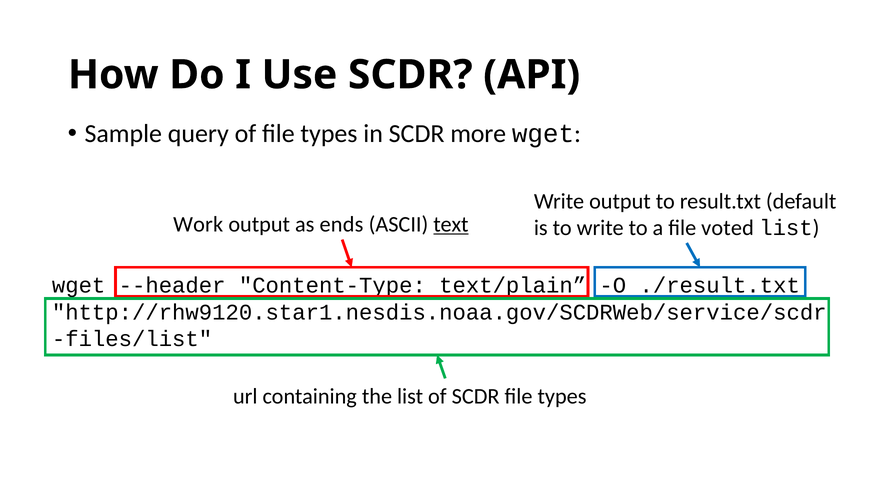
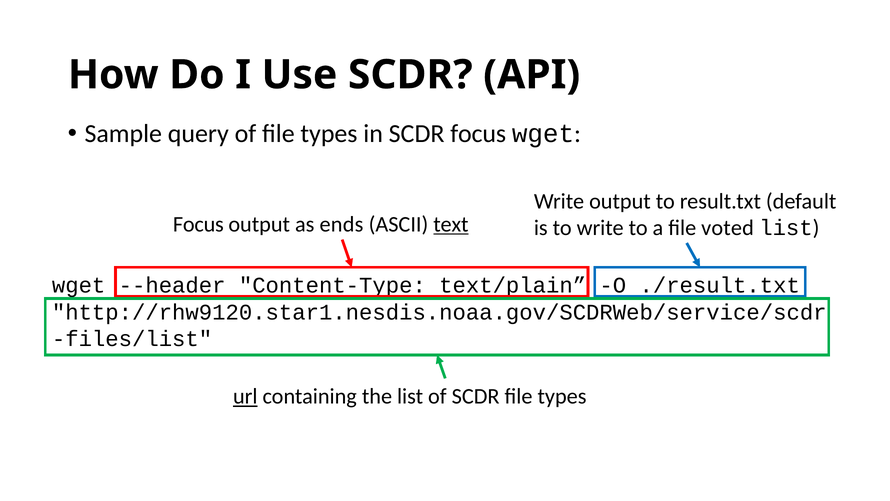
SCDR more: more -> focus (478, 134)
Work: Work -> Focus (198, 224)
url underline: none -> present (245, 396)
